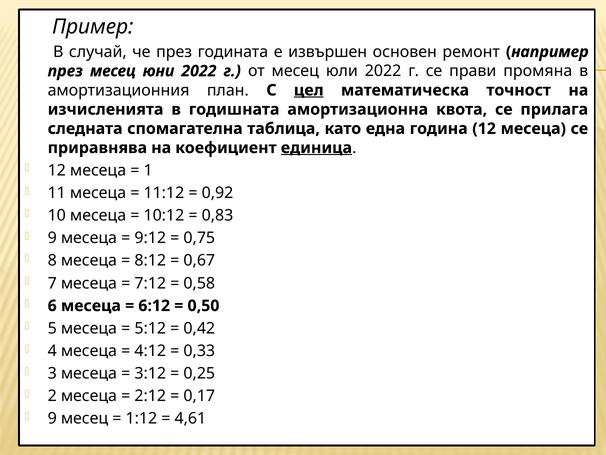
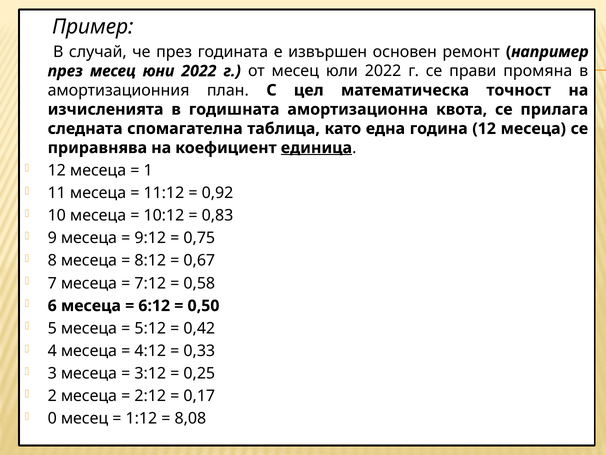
цел underline: present -> none (309, 90)
9: 9 -> 0 (52, 418)
4,61: 4,61 -> 8,08 (190, 418)
